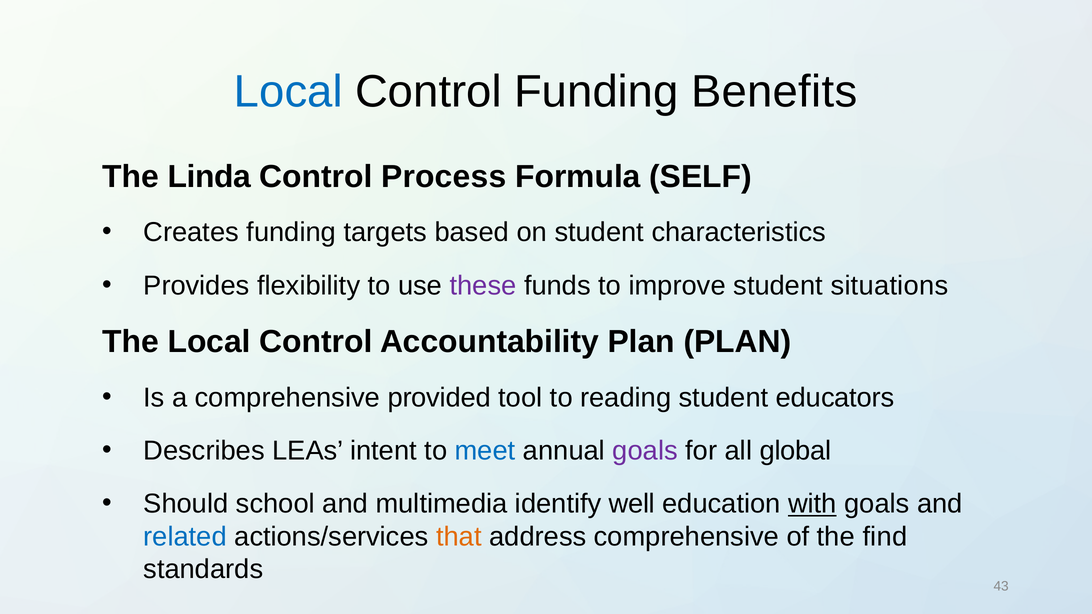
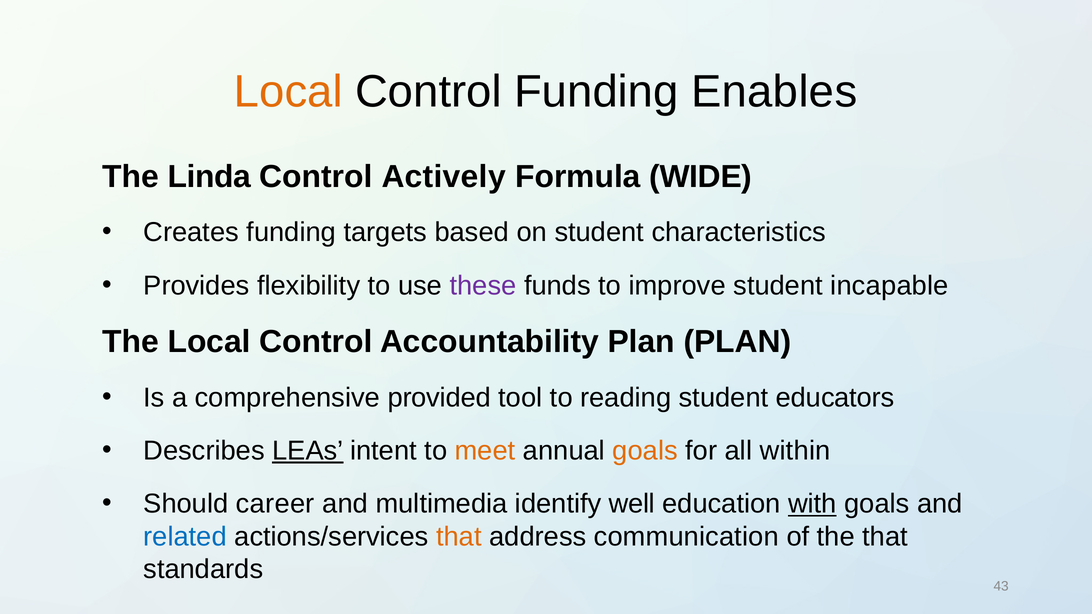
Local colour: blue -> orange (288, 92)
Benefits: Benefits -> Enables (774, 92)
Process: Process -> Actively (444, 177)
SELF: SELF -> WIDE (701, 177)
situations: situations -> incapable (890, 286)
LEAs underline: none -> present (308, 451)
meet colour: blue -> orange (485, 451)
goals colour: purple -> orange (645, 451)
global: global -> within (795, 451)
school: school -> career (275, 504)
address comprehensive: comprehensive -> communication (686, 537)
the find: find -> that (885, 537)
